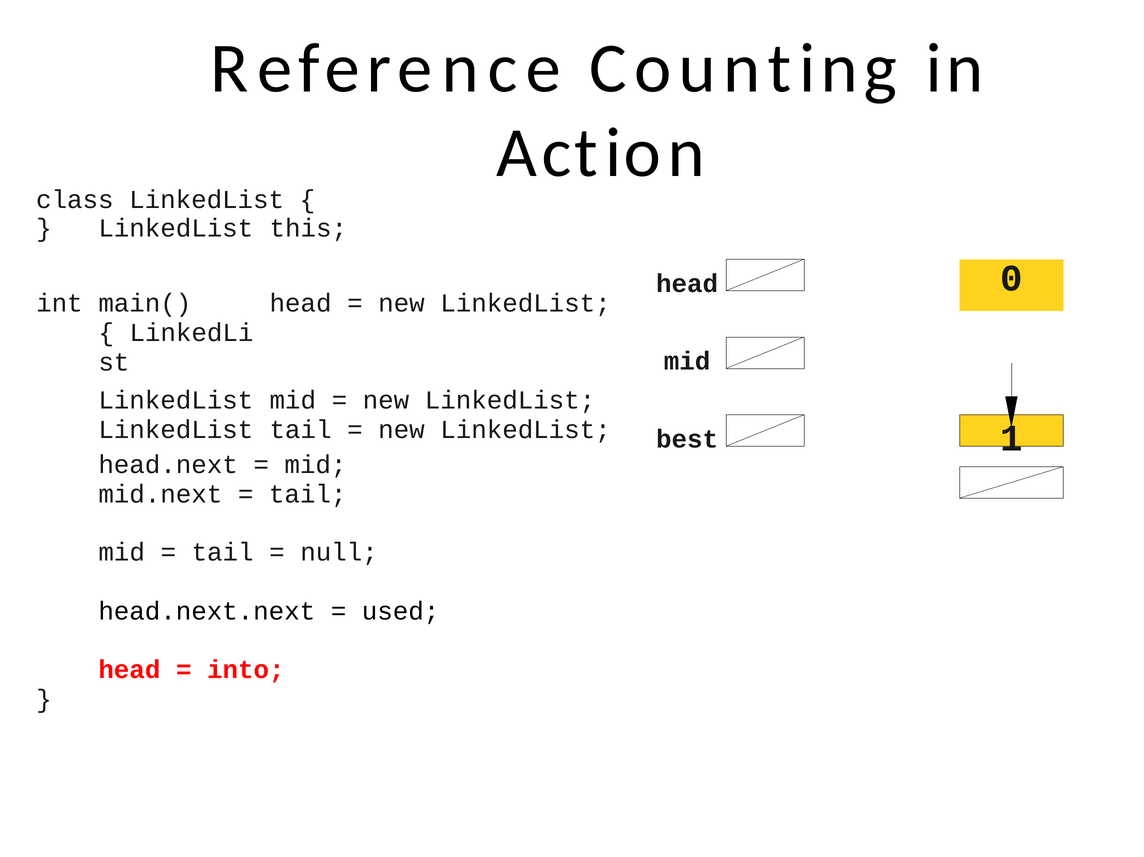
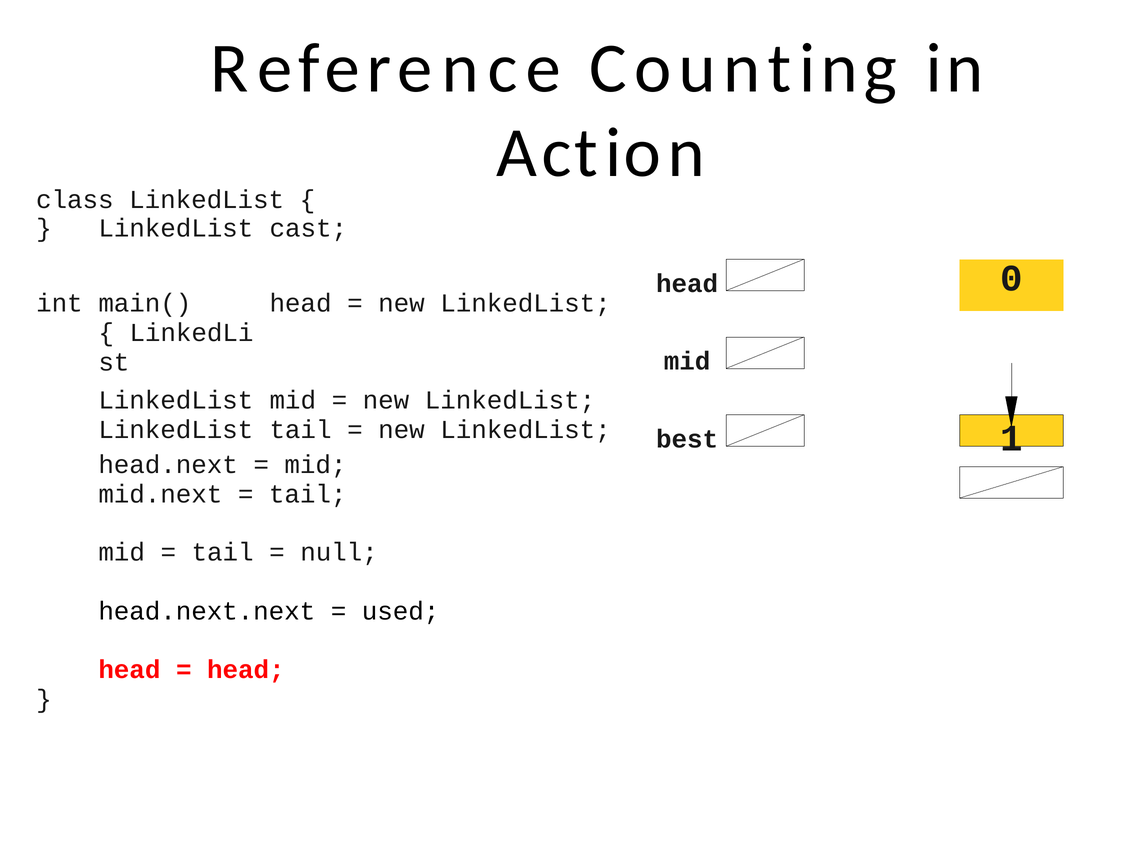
this: this -> cast (308, 228)
into: into -> head (246, 670)
